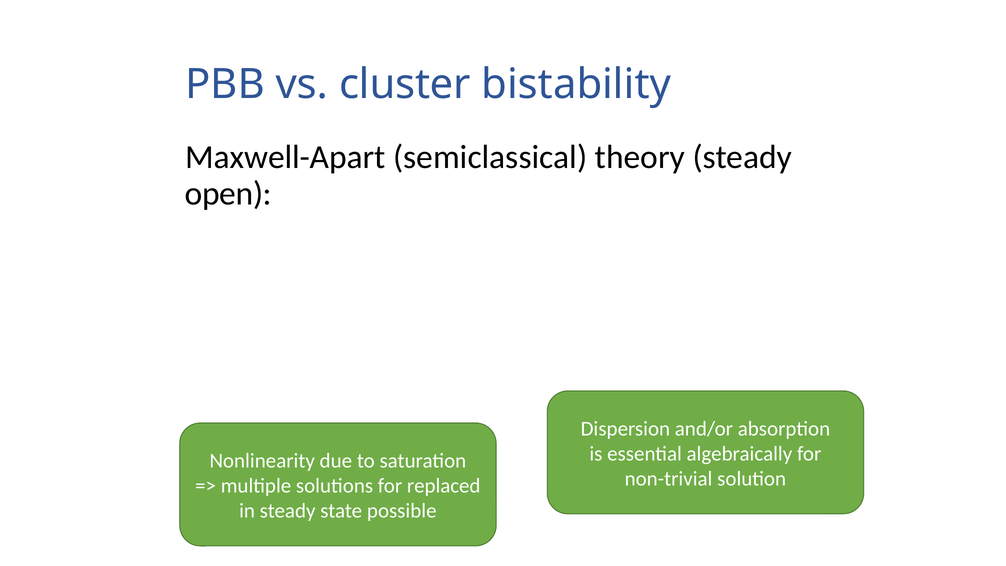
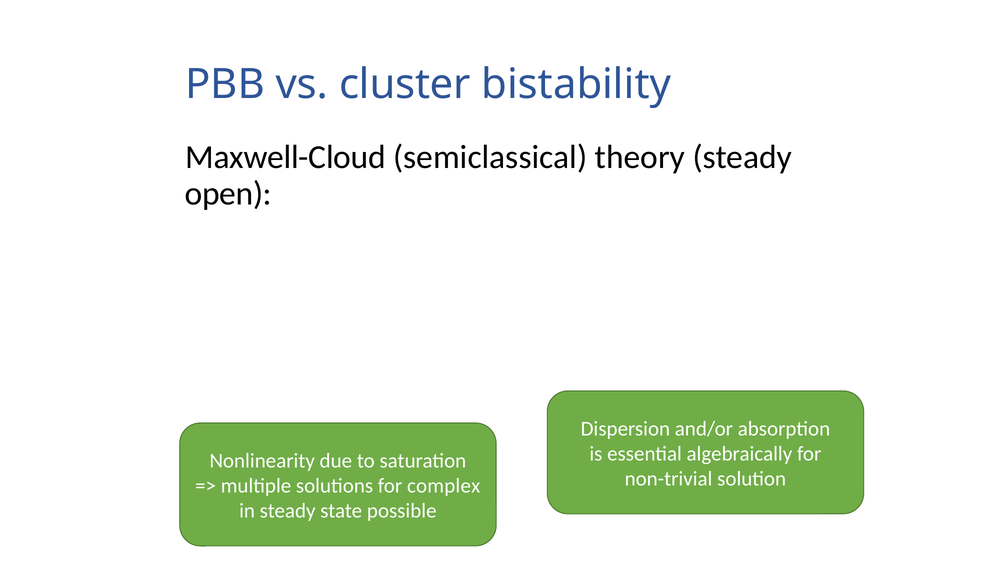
Maxwell-Apart: Maxwell-Apart -> Maxwell-Cloud (285, 157)
replaced: replaced -> complex (444, 486)
